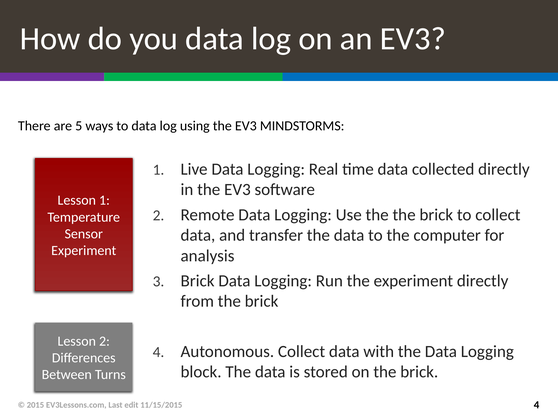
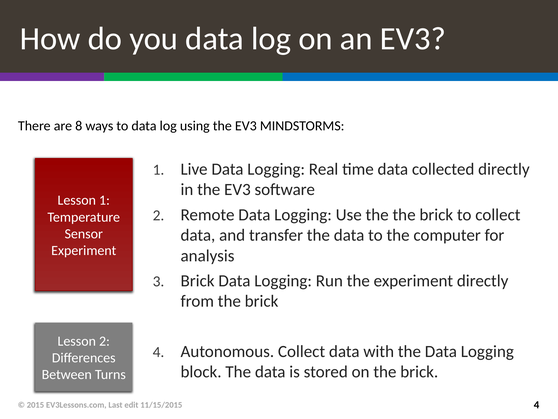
5: 5 -> 8 (79, 126)
